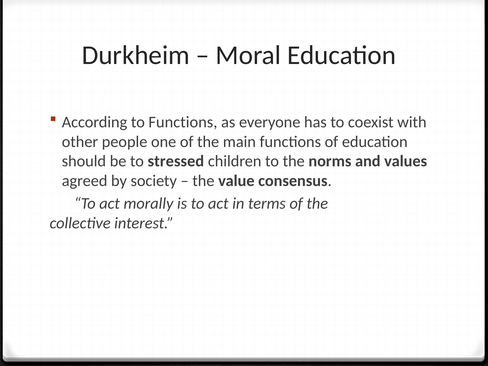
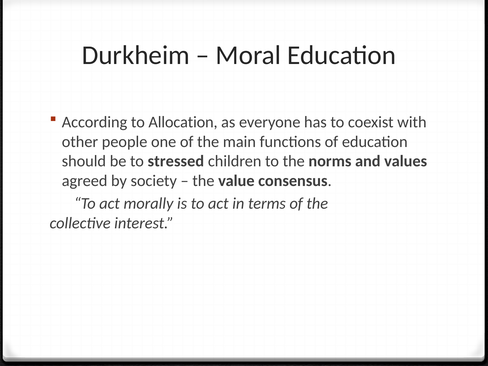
to Functions: Functions -> Allocation (183, 122)
